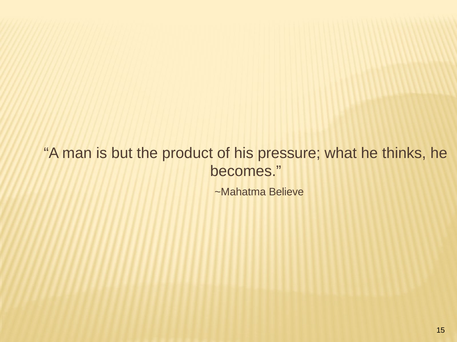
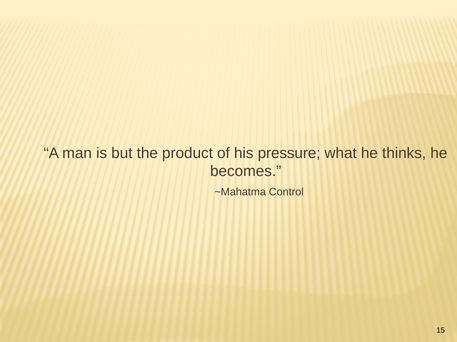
Believe: Believe -> Control (286, 192)
